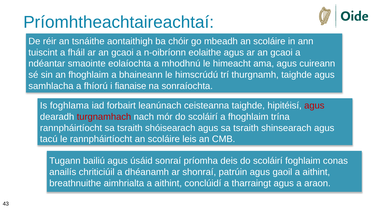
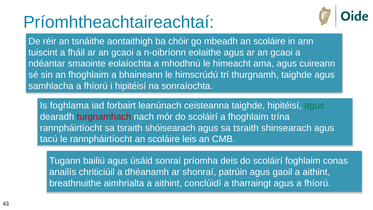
i fianaise: fianaise -> hipitéisí (131, 86)
agus colour: red -> green (314, 105)
agus a araon: araon -> fhíorú (317, 183)
